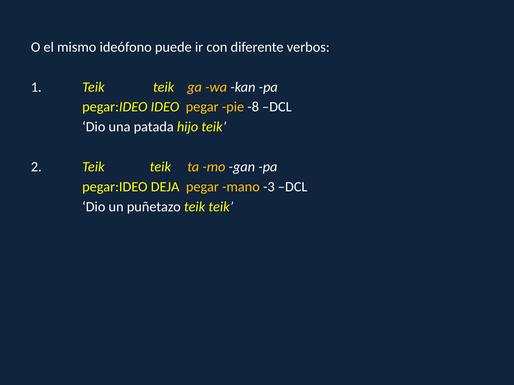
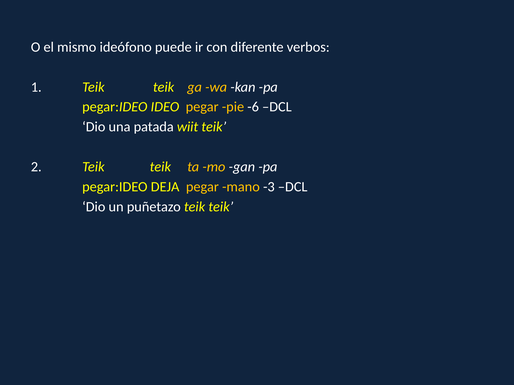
-8: -8 -> -6 (253, 107)
hijo: hijo -> wiit (188, 127)
